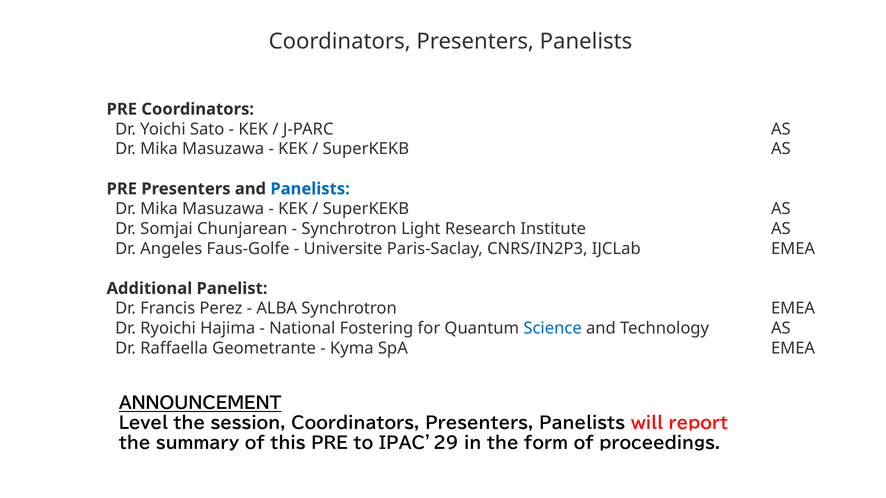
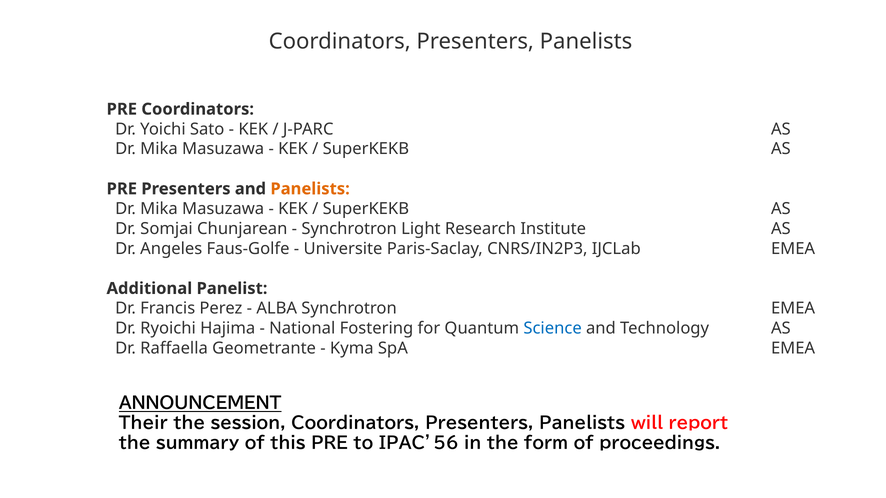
Panelists colour: blue -> orange (310, 189)
Level: Level -> Their (143, 424)
IPAC’29: IPAC’29 -> IPAC’56 (419, 444)
